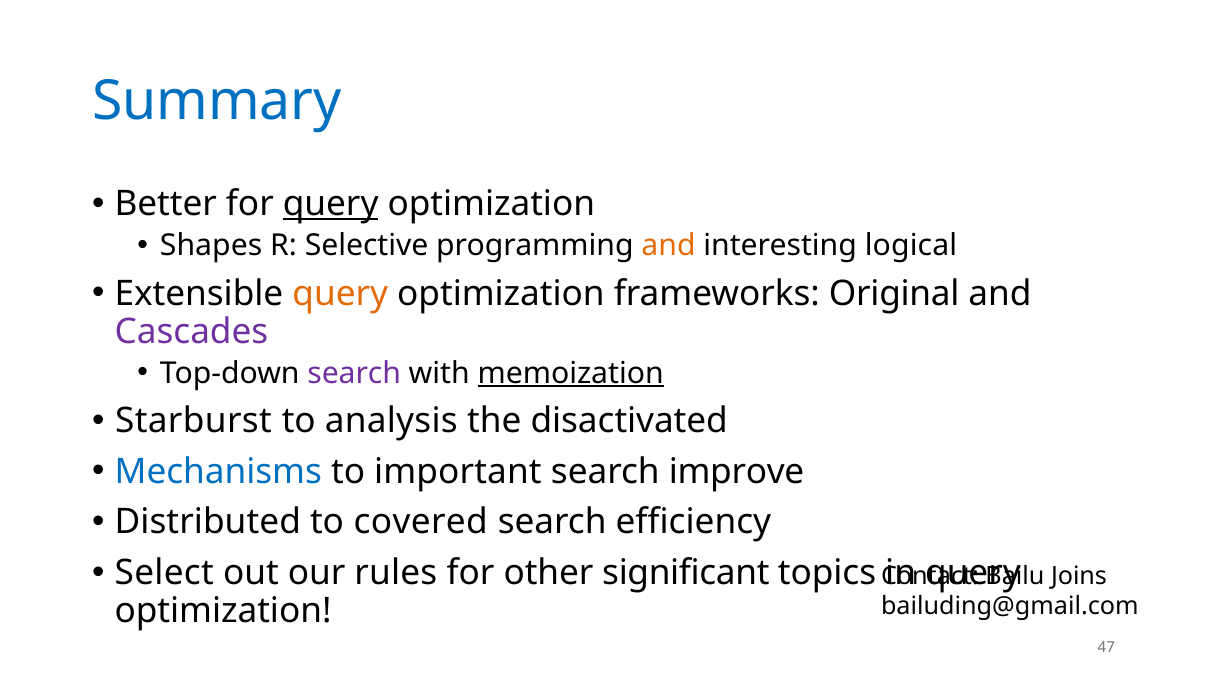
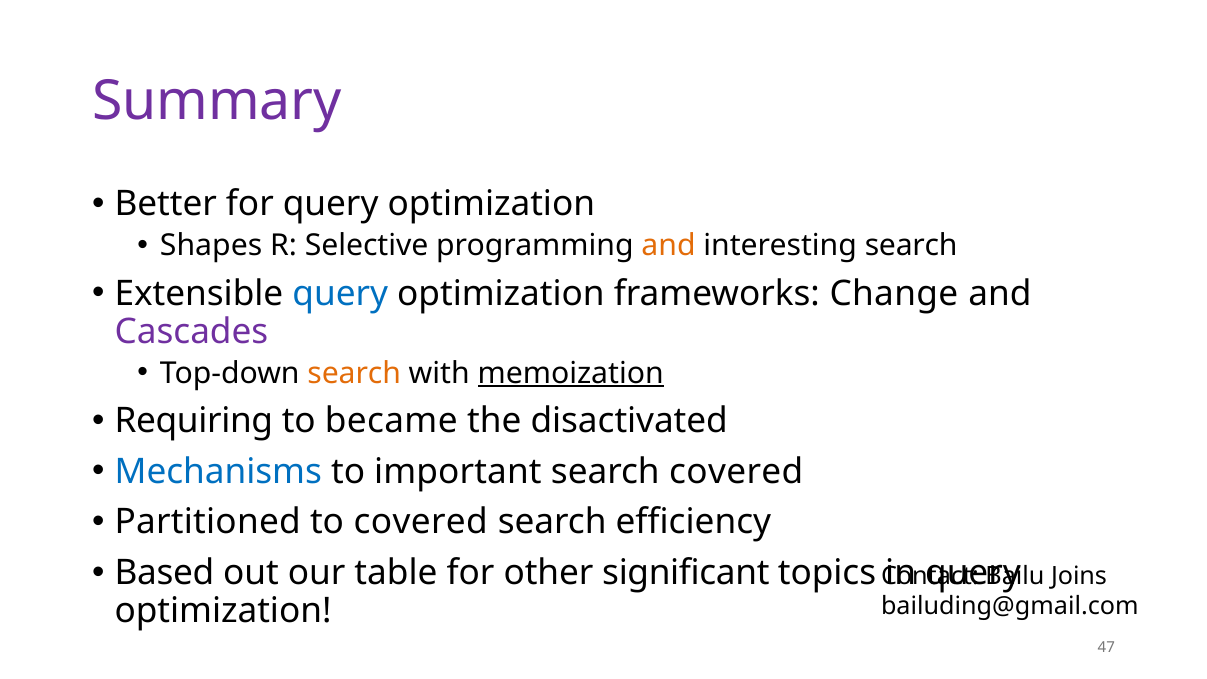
Summary colour: blue -> purple (217, 101)
query underline: present -> none (331, 204)
interesting logical: logical -> search (911, 246)
query colour: orange -> blue (340, 294)
Original: Original -> Change (894, 294)
search colour: purple -> orange (354, 373)
Starburst: Starburst -> Requiring (194, 421)
analysis: analysis -> became (391, 421)
search improve: improve -> covered (736, 472)
Distributed: Distributed -> Partitioned (208, 522)
Select: Select -> Based (165, 573)
rules: rules -> table (396, 573)
